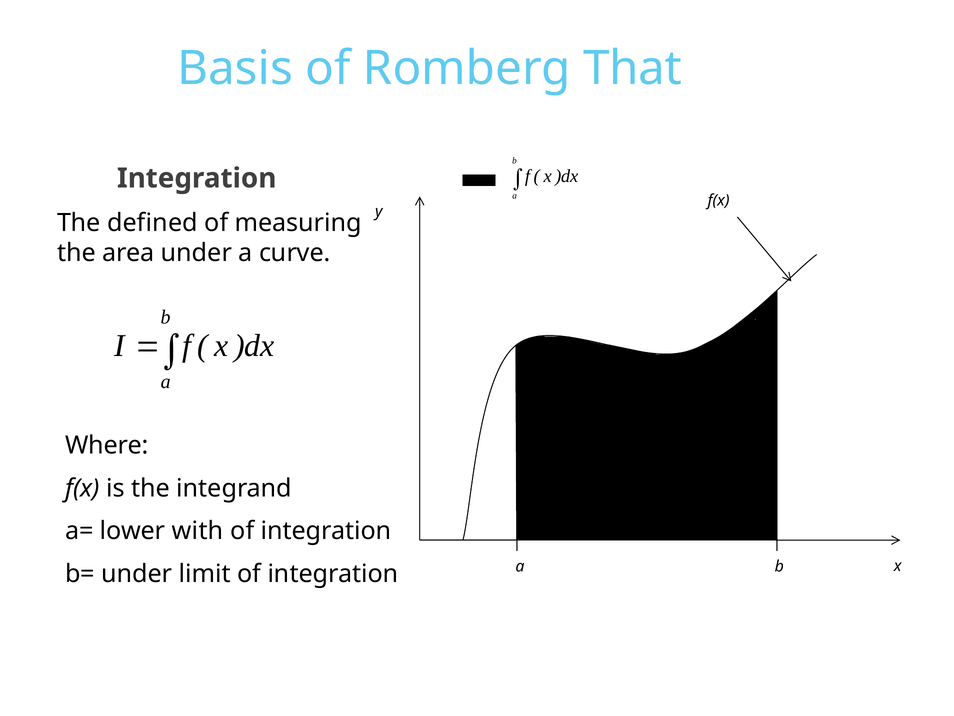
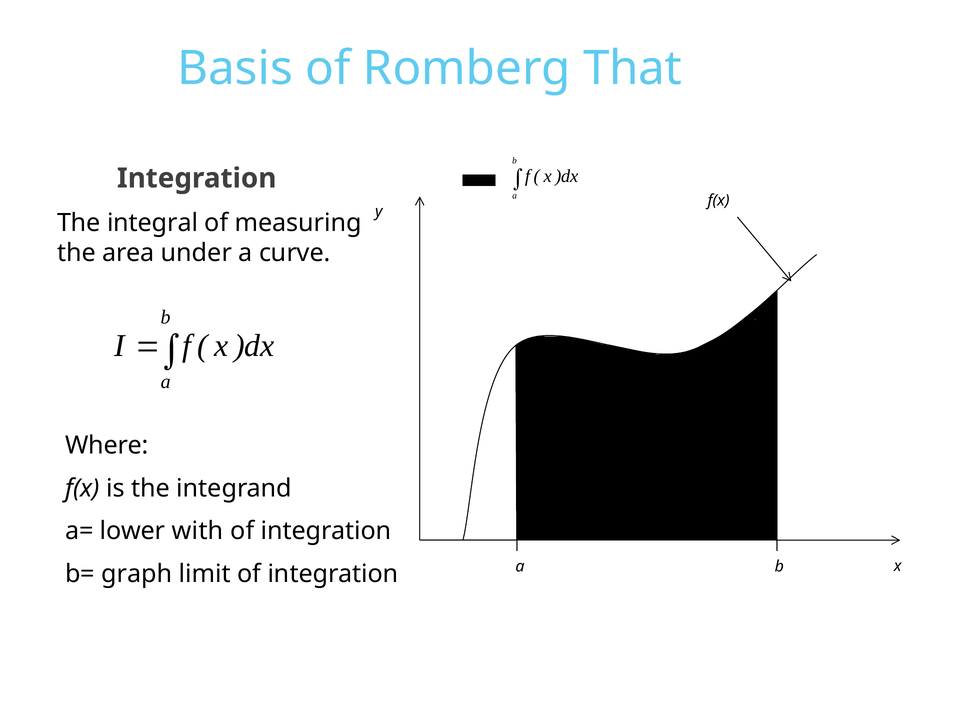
defined: defined -> integral (153, 223)
b= under: under -> graph (137, 574)
